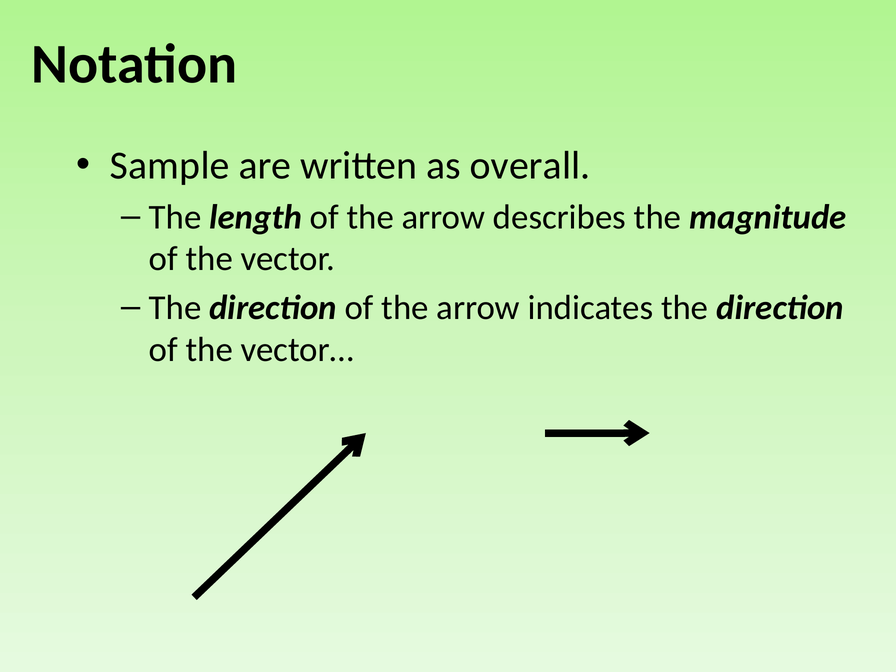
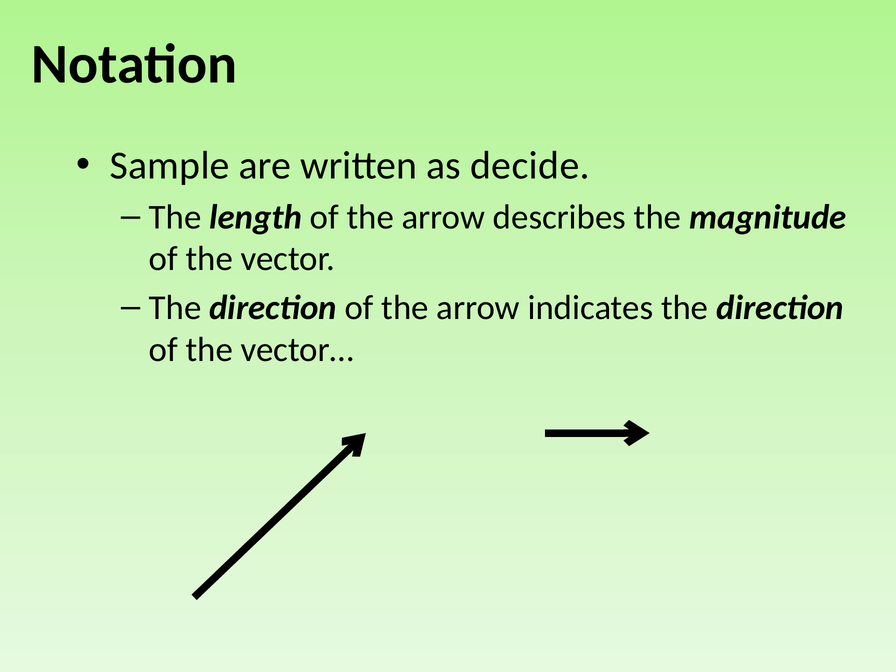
overall: overall -> decide (530, 166)
